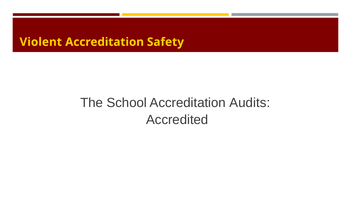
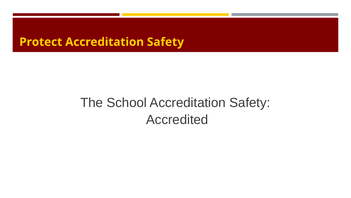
Violent: Violent -> Protect (41, 42)
Audits: Audits -> Safety (250, 102)
